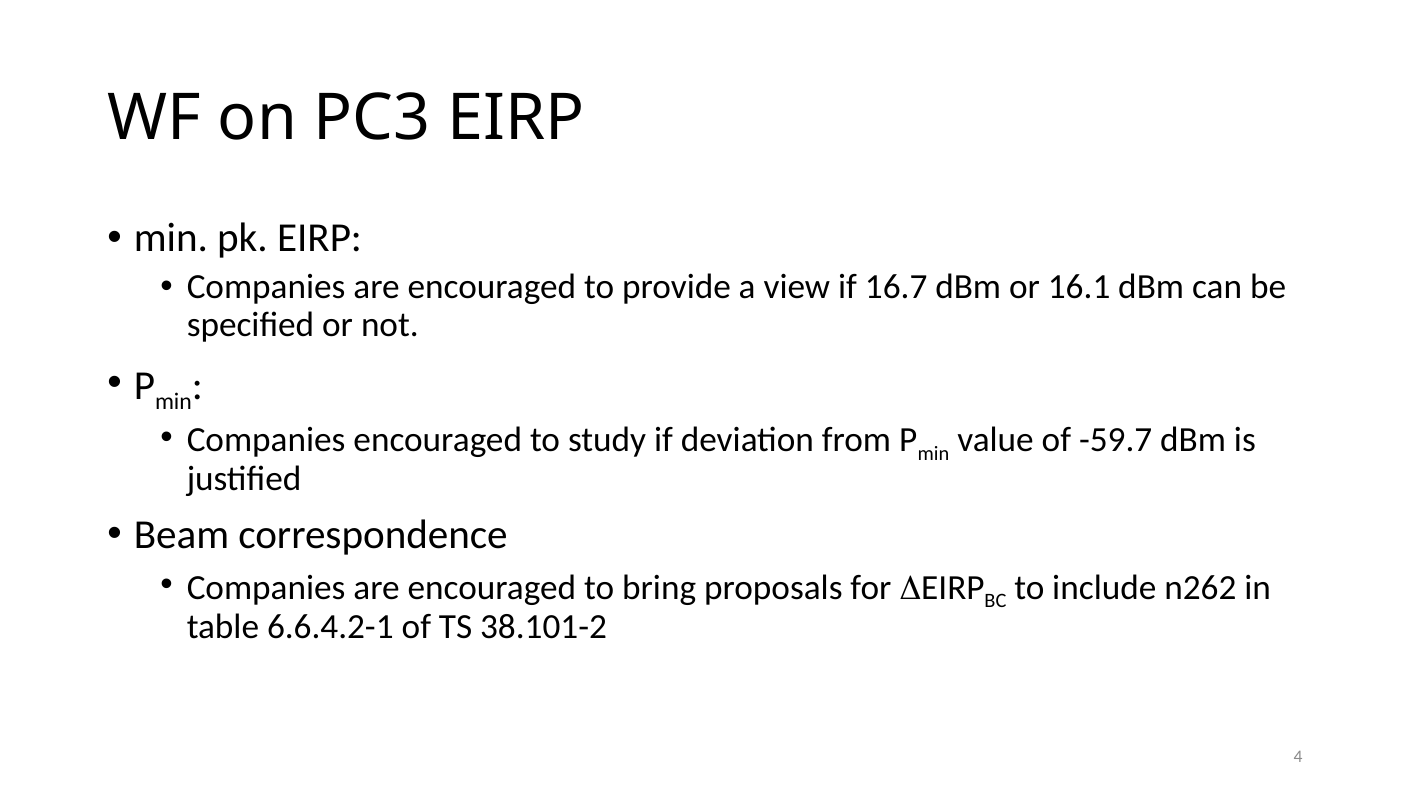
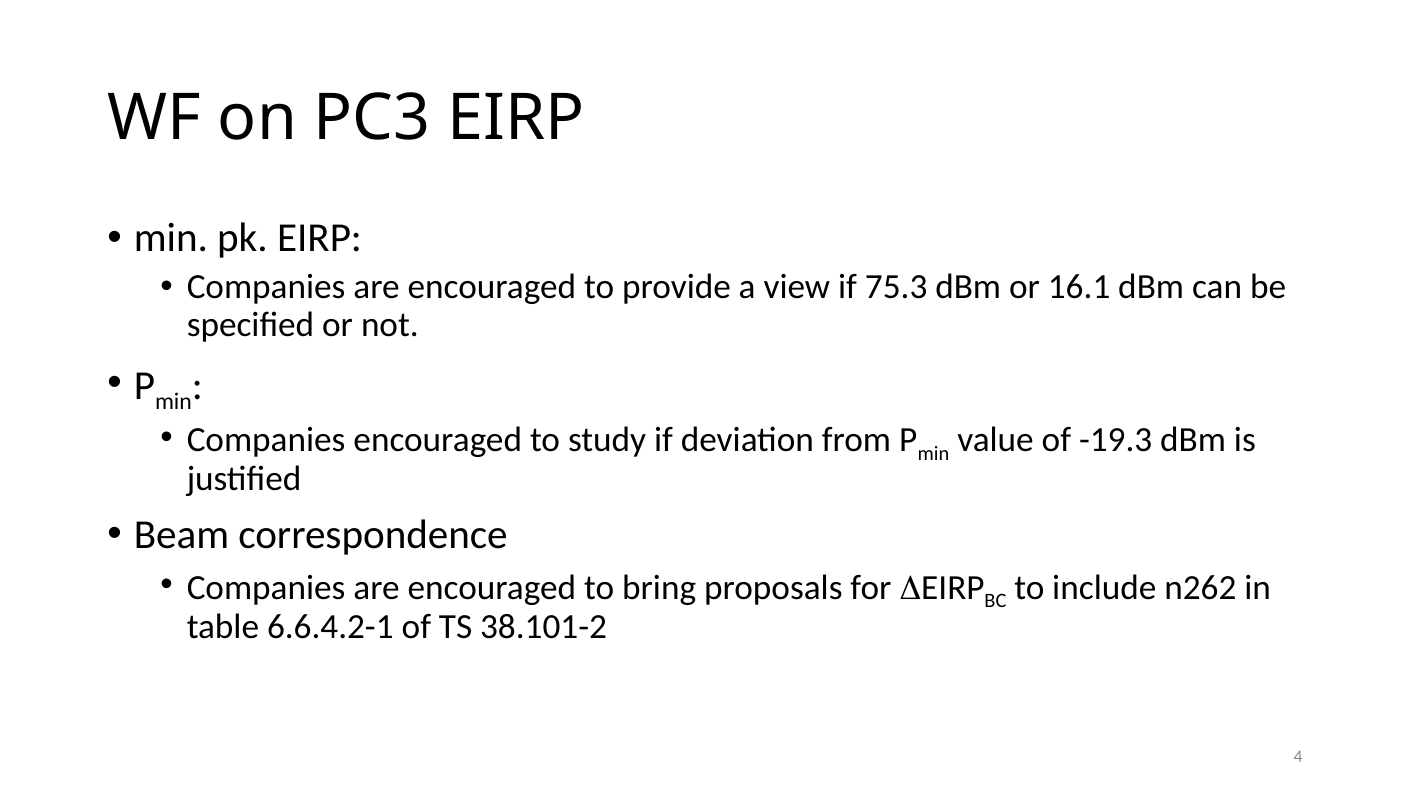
16.7: 16.7 -> 75.3 (896, 287)
-59.7: -59.7 -> -19.3 (1116, 440)
